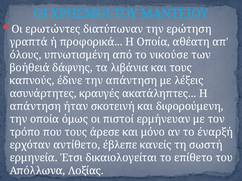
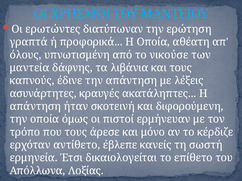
βοήθειά: βοήθειά -> μαντεία (29, 68)
έναρξή: έναρξή -> κέρδιζε (215, 132)
